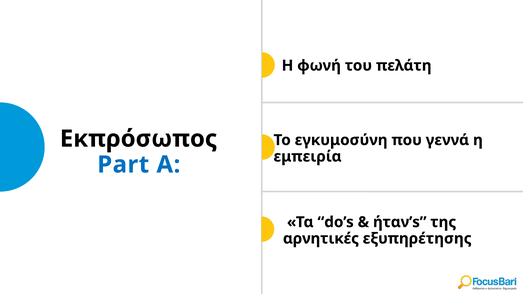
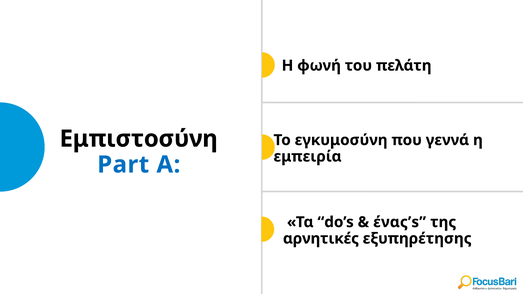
Εκπρόσωπος: Εκπρόσωπος -> Εμπιστοσύνη (139, 139)
ήταν’s: ήταν’s -> ένας’s (400, 222)
